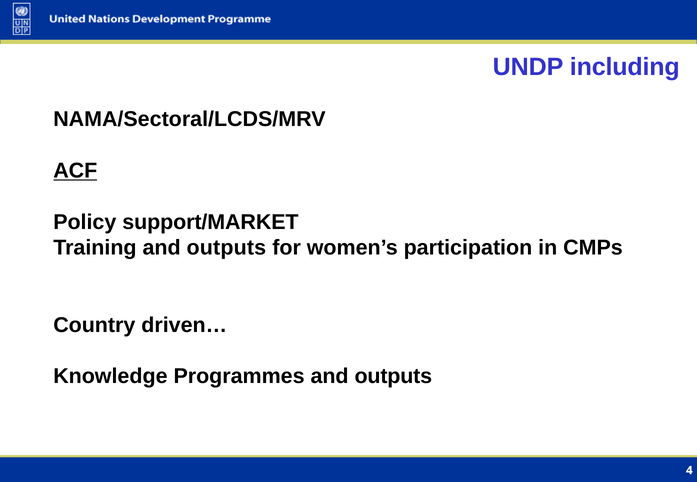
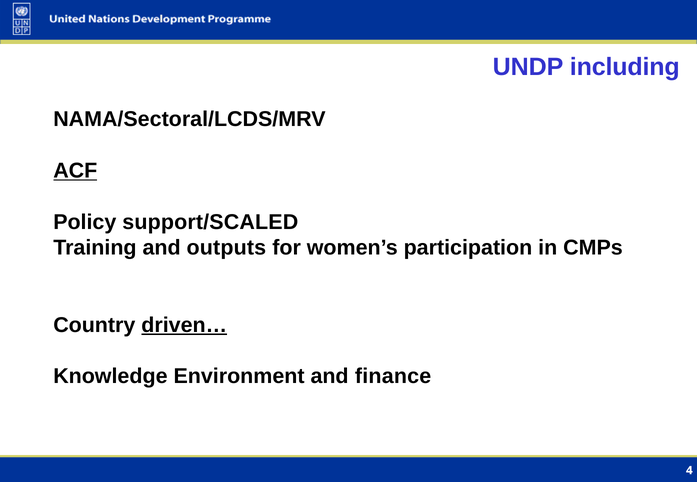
support/MARKET: support/MARKET -> support/SCALED (210, 222)
driven… underline: none -> present (184, 325)
Programmes: Programmes -> Environment (239, 377)
outputs: outputs -> finance (393, 377)
